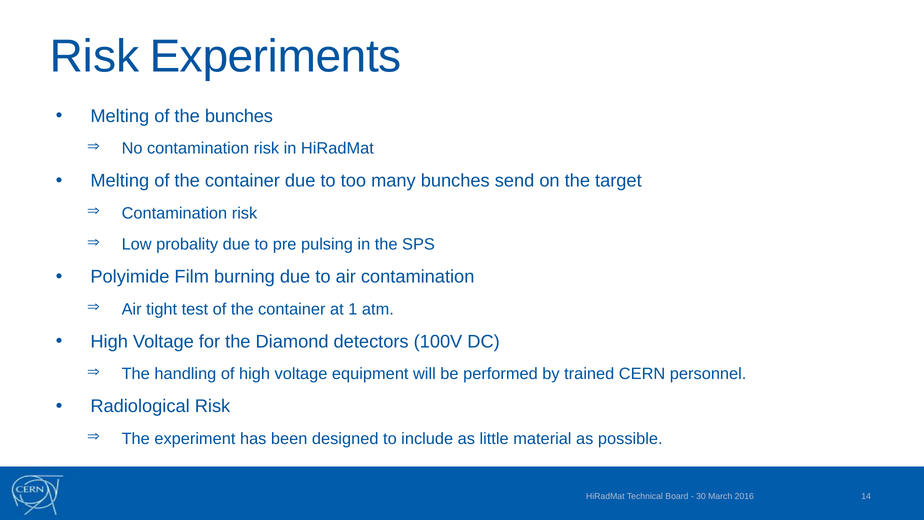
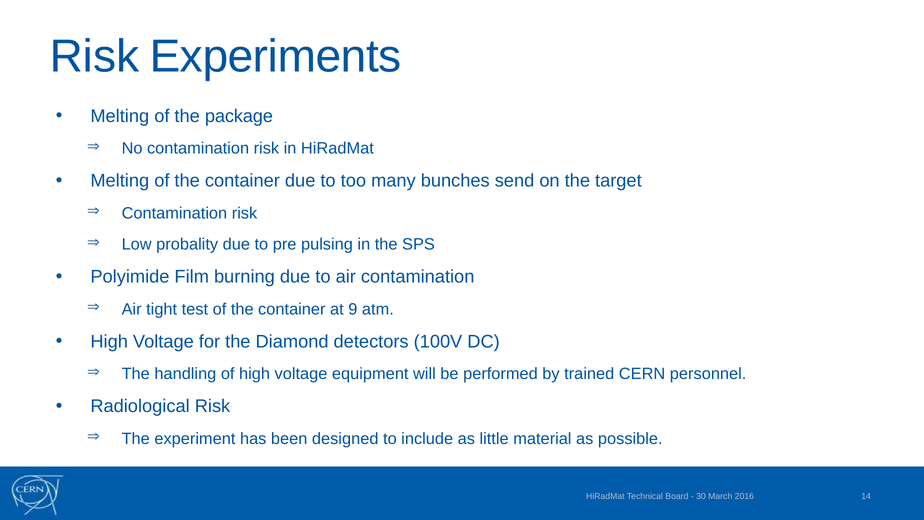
the bunches: bunches -> package (239, 116)
1: 1 -> 9 (353, 309)
